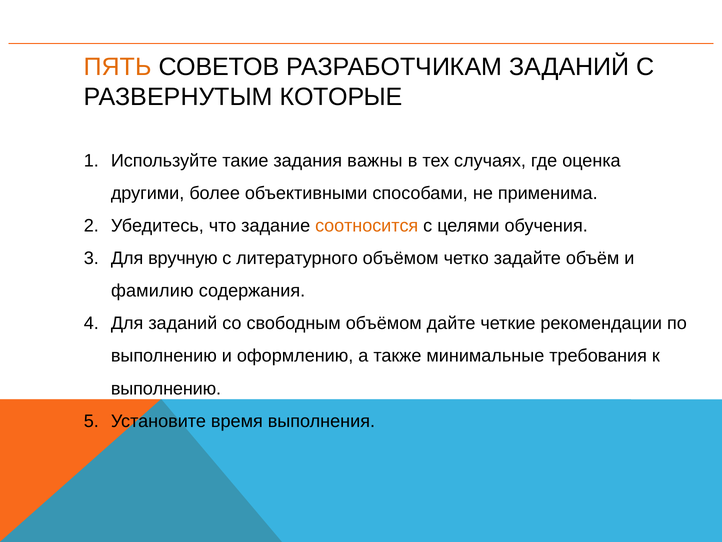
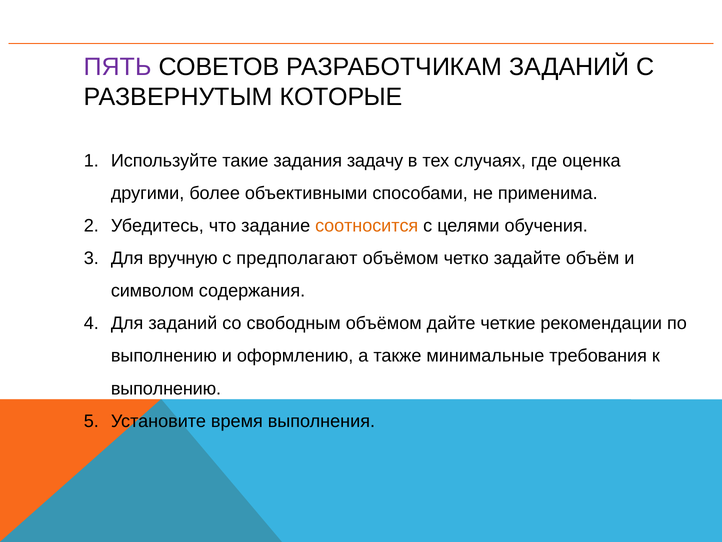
ПЯТЬ colour: orange -> purple (118, 67)
важны: важны -> задачу (375, 161)
литературного: литературного -> предполагают (297, 258)
фамилию: фамилию -> символом (152, 291)
